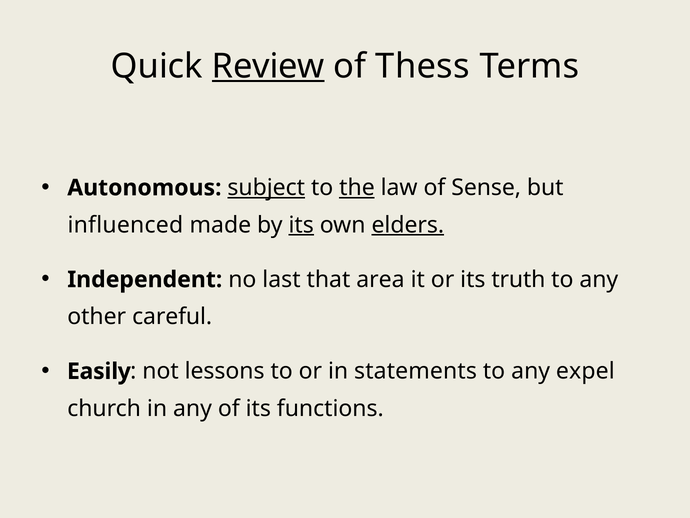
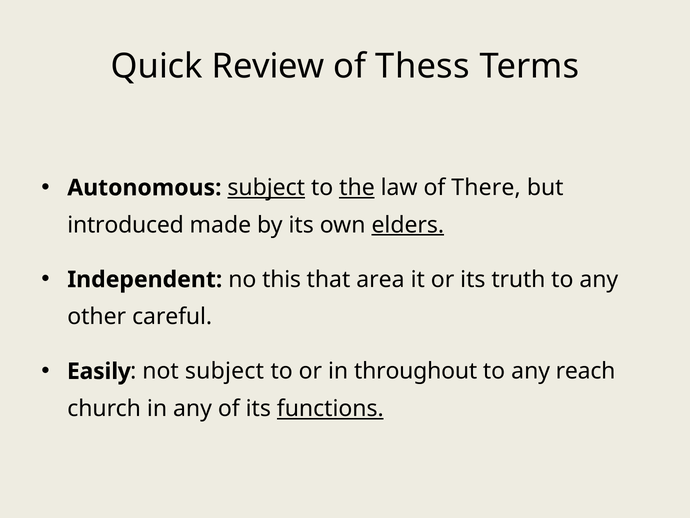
Review underline: present -> none (268, 66)
Sense: Sense -> There (486, 188)
influenced: influenced -> introduced (126, 225)
its underline: present -> none (301, 225)
last: last -> this (282, 279)
not lessons: lessons -> subject (224, 371)
statements: statements -> throughout (416, 371)
expel: expel -> reach (586, 371)
functions underline: none -> present (330, 408)
